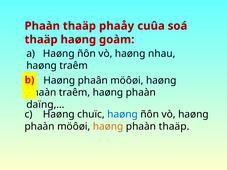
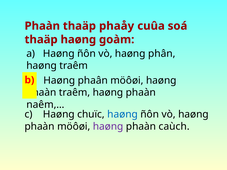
nhau: nhau -> phân (162, 54)
daïng,…: daïng,… -> naêm,… (45, 105)
haøng colour: orange -> purple (108, 127)
thaäp: thaäp -> caùch (174, 127)
